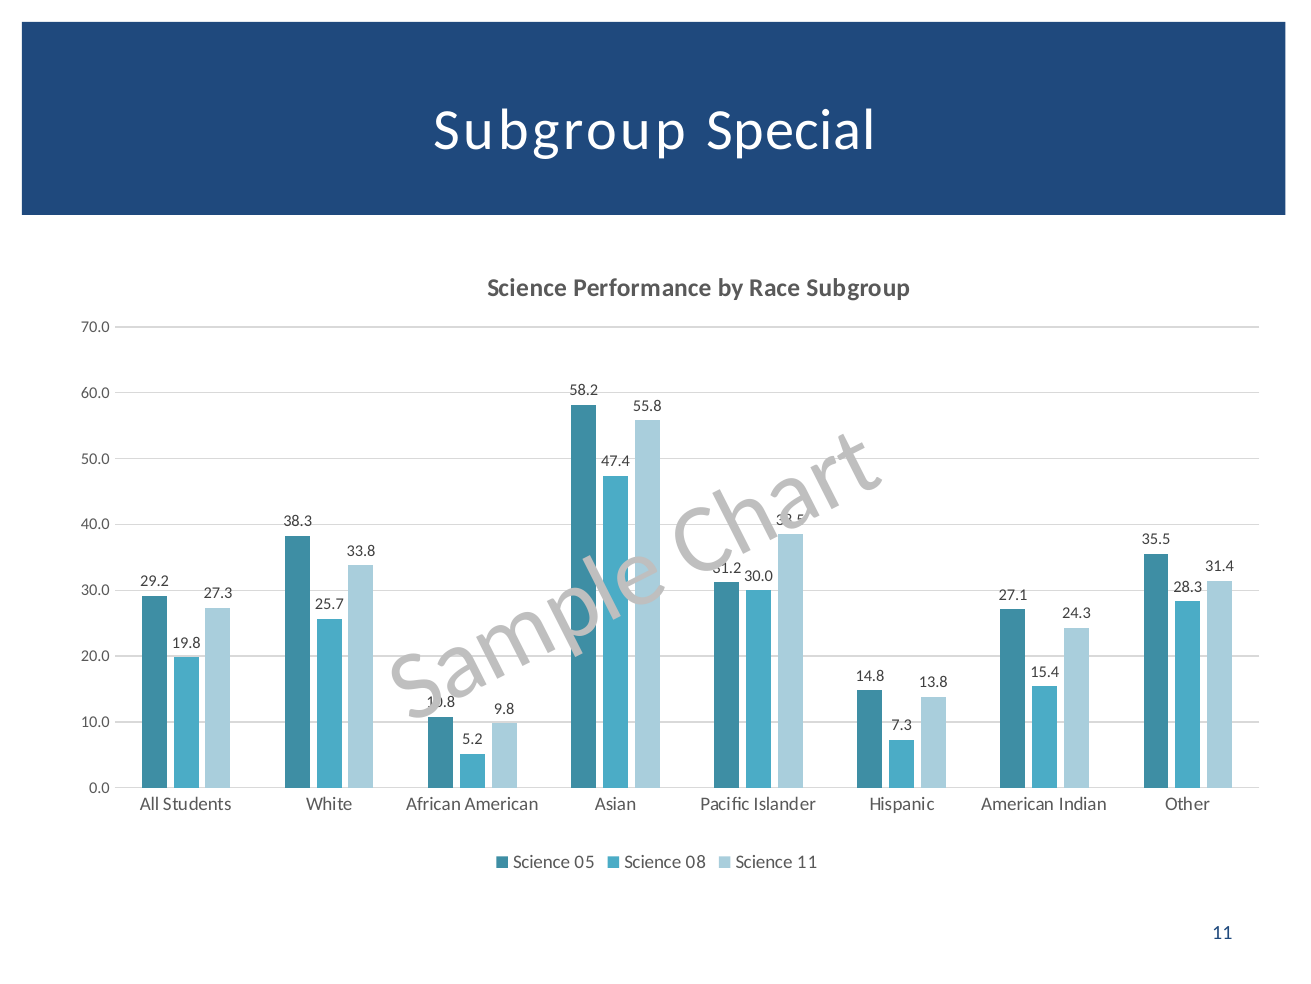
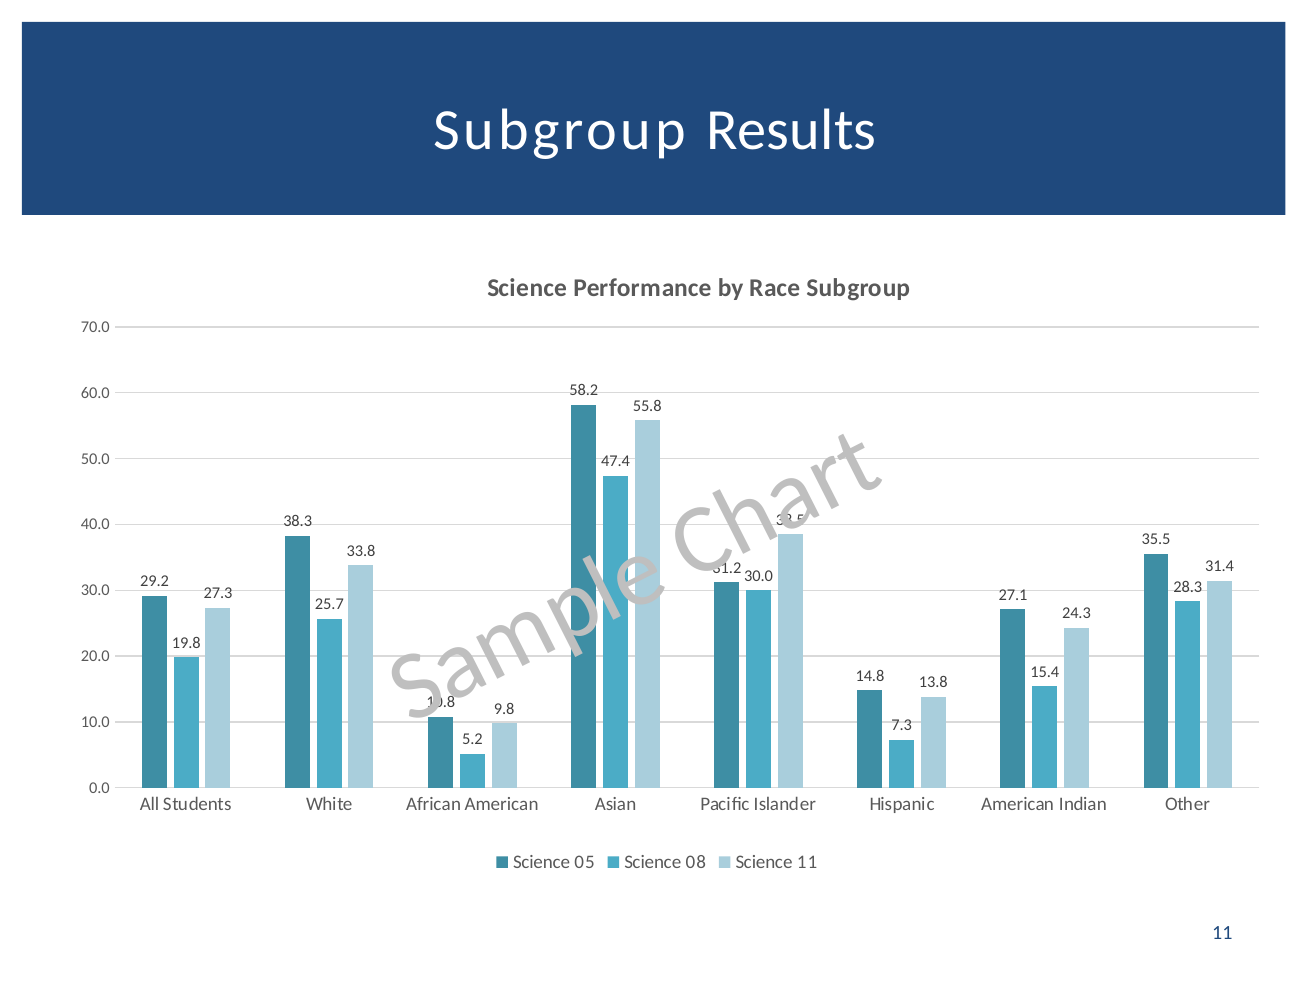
Special: Special -> Results (791, 131)
